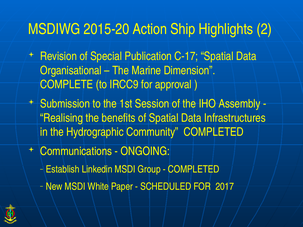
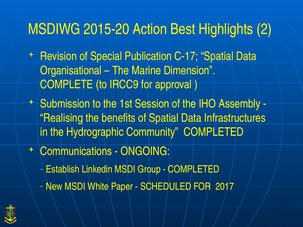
Ship: Ship -> Best (183, 29)
